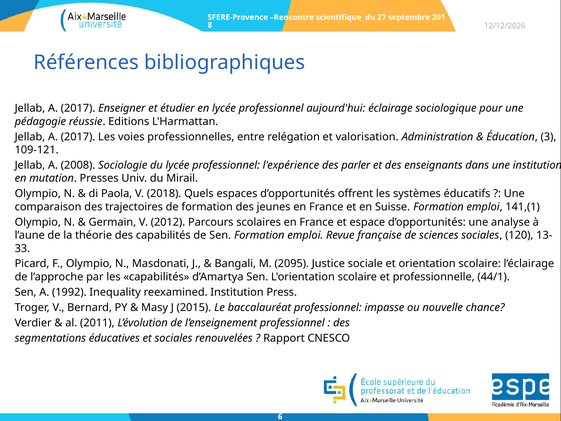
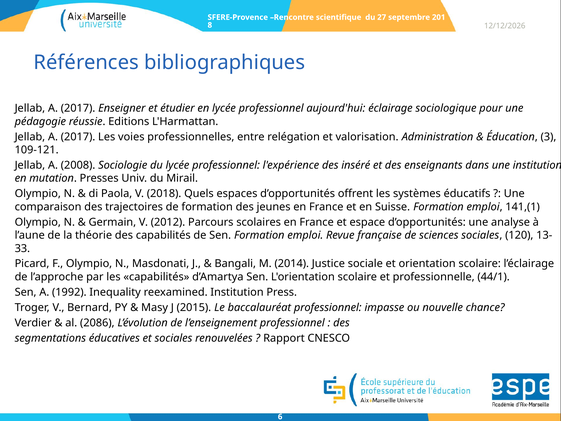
parler: parler -> inséré (356, 165)
2095: 2095 -> 2014 (292, 264)
2011: 2011 -> 2086 (97, 323)
